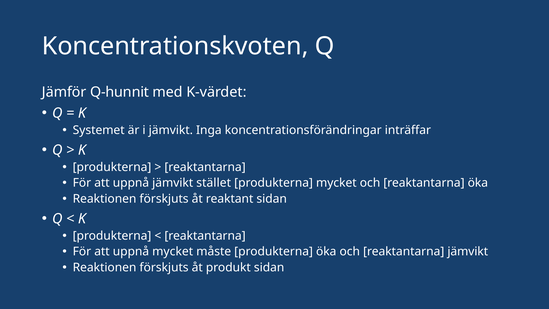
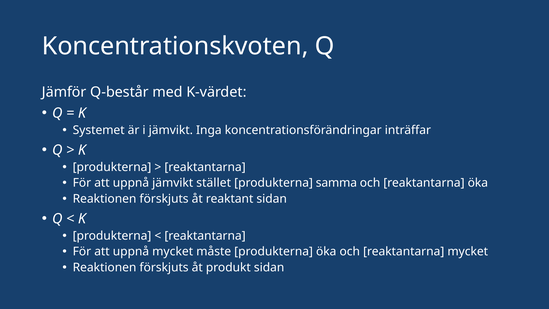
Q-hunnit: Q-hunnit -> Q-består (120, 92)
produkterna mycket: mycket -> samma (336, 183)
reaktantarna jämvikt: jämvikt -> mycket (468, 252)
